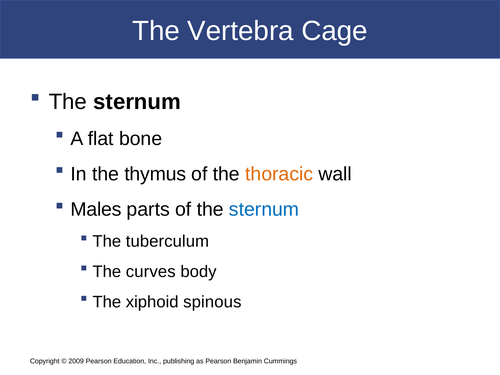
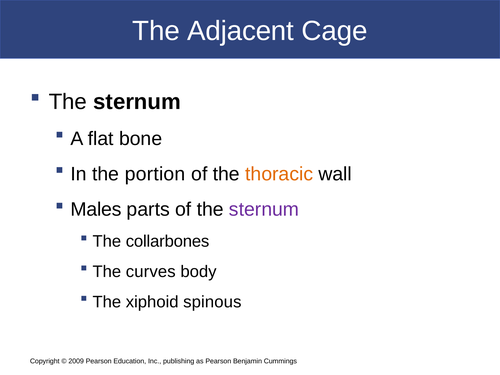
Vertebra: Vertebra -> Adjacent (241, 31)
thymus: thymus -> portion (155, 174)
sternum colour: blue -> purple (264, 209)
tuberculum: tuberculum -> collarbones (168, 241)
